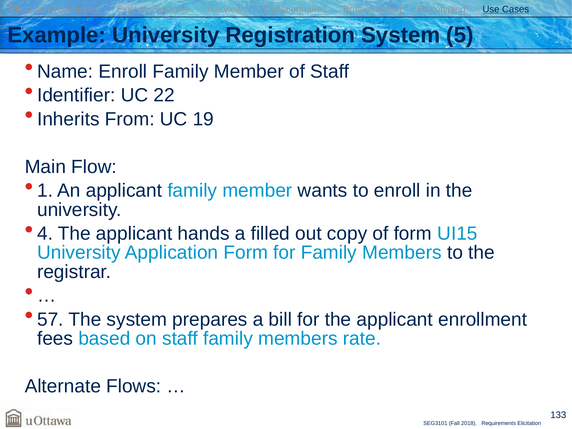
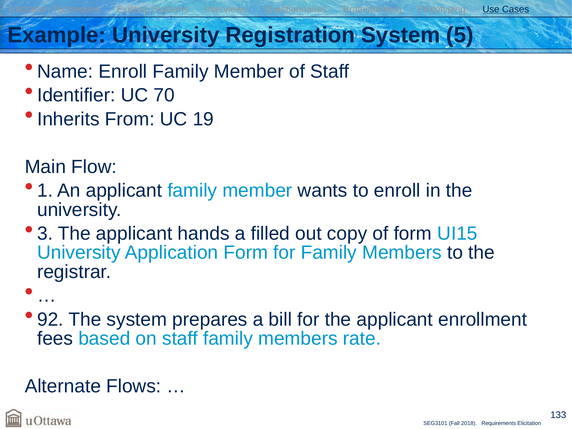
22: 22 -> 70 (164, 95)
4: 4 -> 3 (45, 234)
57: 57 -> 92 (50, 319)
